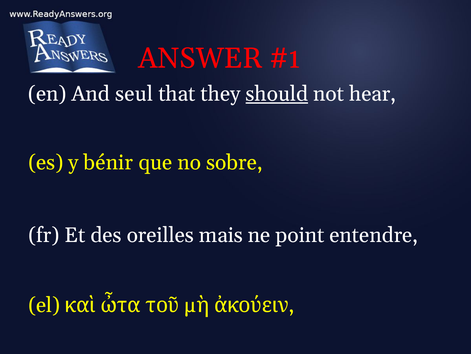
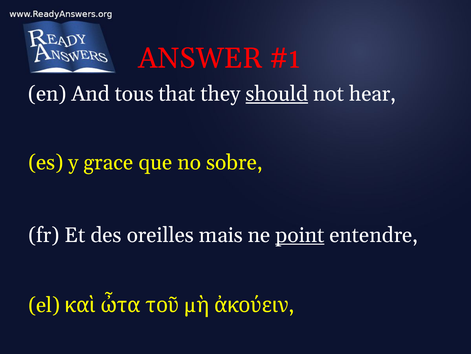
seul: seul -> tous (134, 94)
bénir: bénir -> grace (108, 162)
point underline: none -> present (300, 235)
